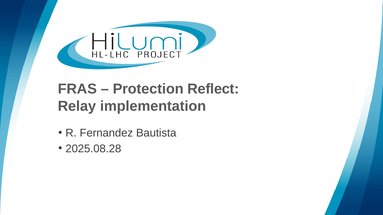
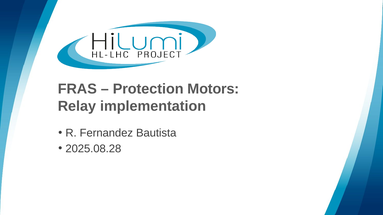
Reflect: Reflect -> Motors (213, 89)
